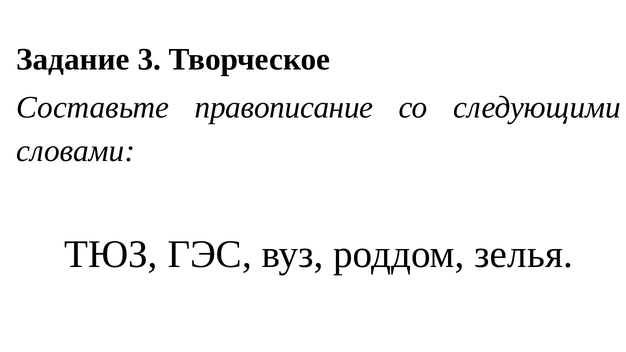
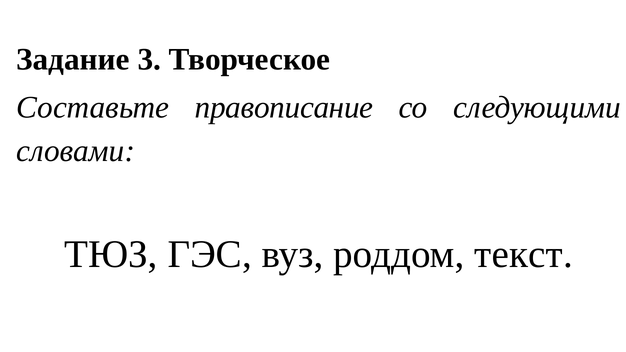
зелья: зелья -> текст (524, 254)
